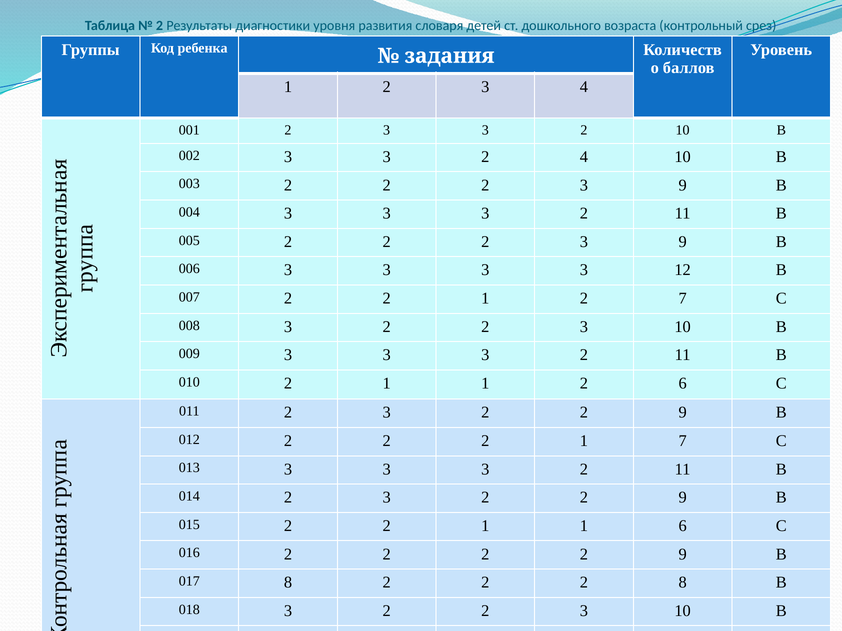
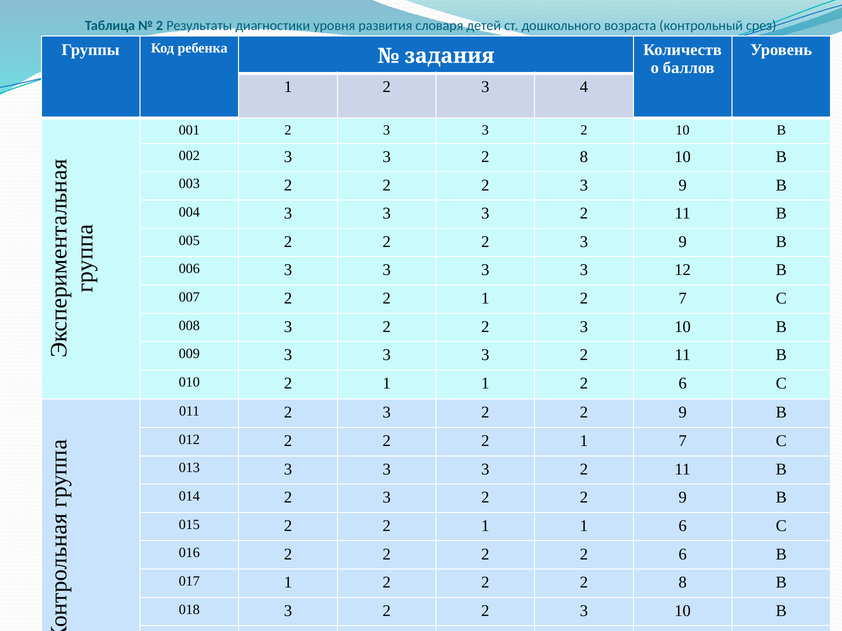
3 2 4: 4 -> 8 (584, 157)
2 2 2 9: 9 -> 6 (683, 555)
017 8: 8 -> 1 (288, 583)
